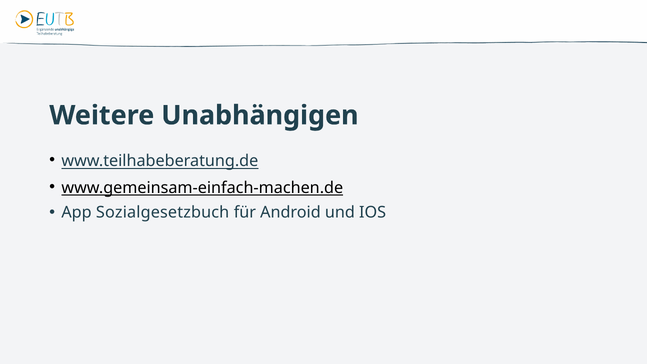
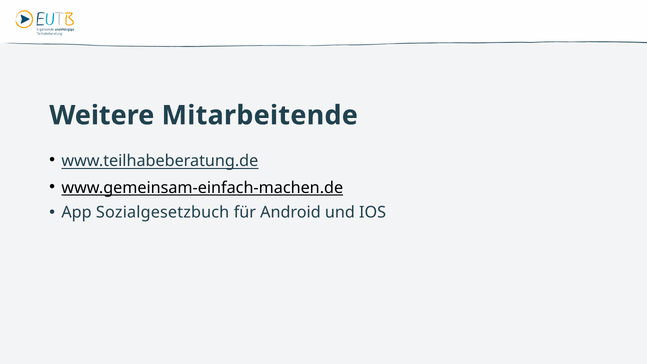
Unabhängigen: Unabhängigen -> Mitarbeitende (260, 115)
